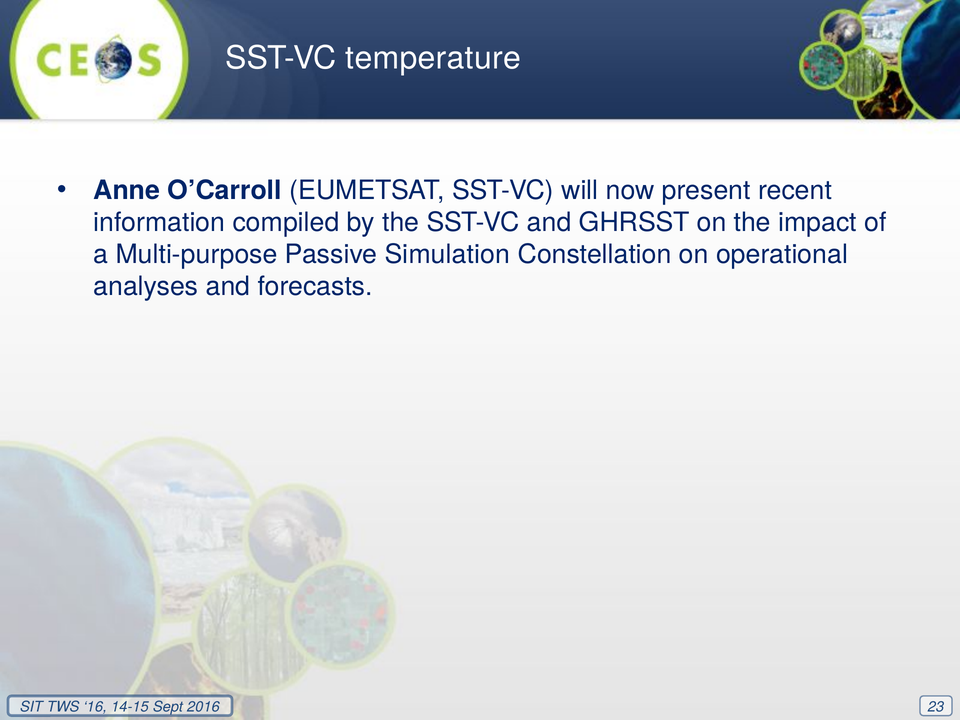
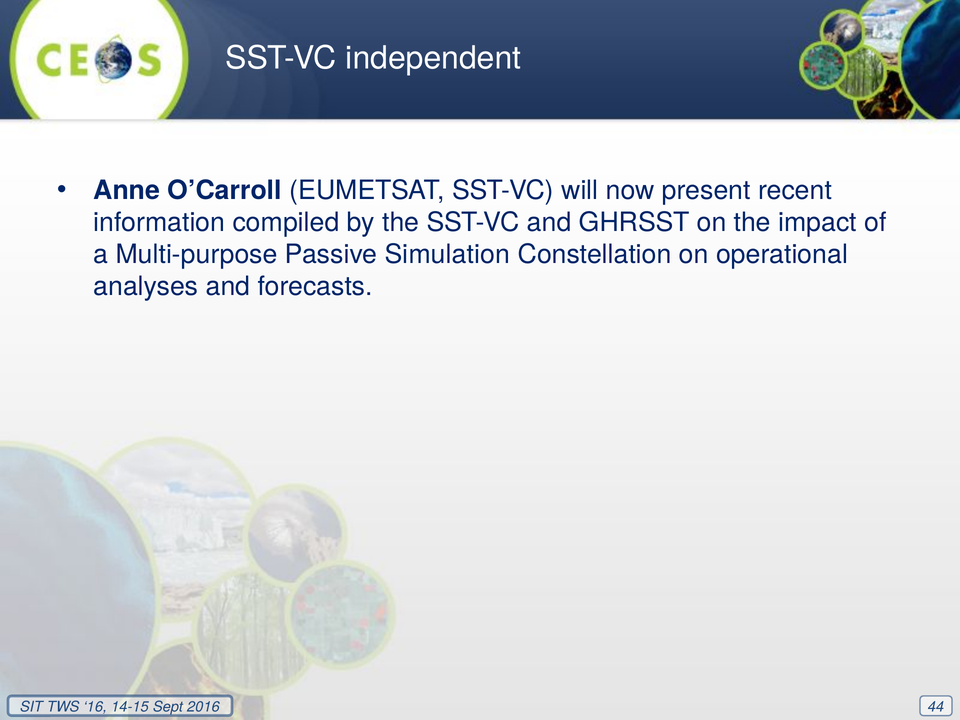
temperature: temperature -> independent (433, 58)
23: 23 -> 44 (936, 707)
